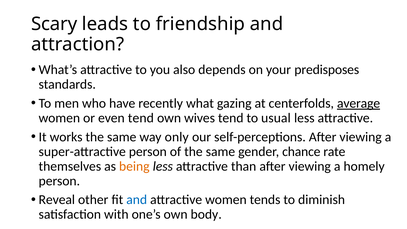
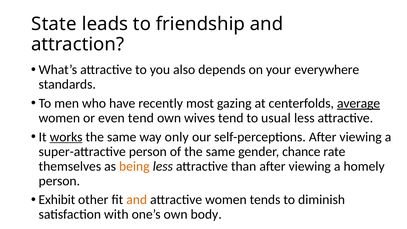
Scary: Scary -> State (54, 24)
predisposes: predisposes -> everywhere (327, 70)
what: what -> most (200, 103)
works underline: none -> present (66, 137)
Reveal: Reveal -> Exhibit (57, 200)
and colour: blue -> orange (137, 200)
